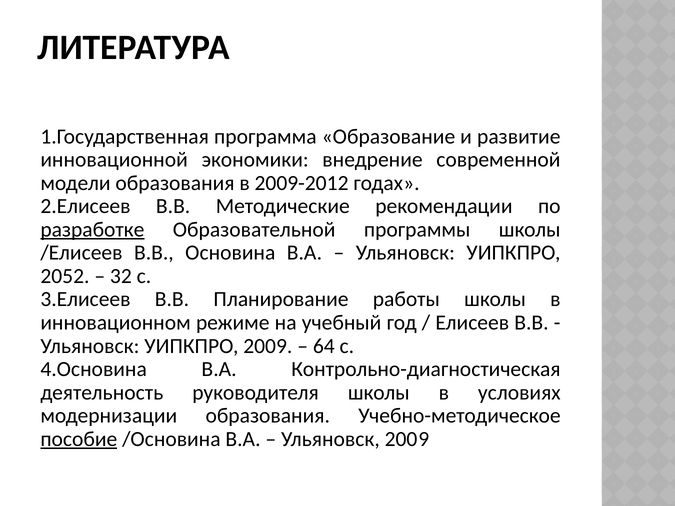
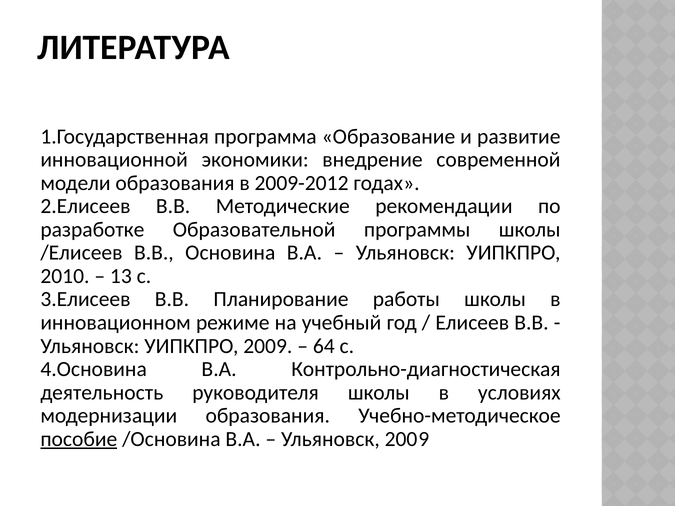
разработке underline: present -> none (92, 230)
2052: 2052 -> 2010 (65, 276)
32: 32 -> 13 (121, 276)
